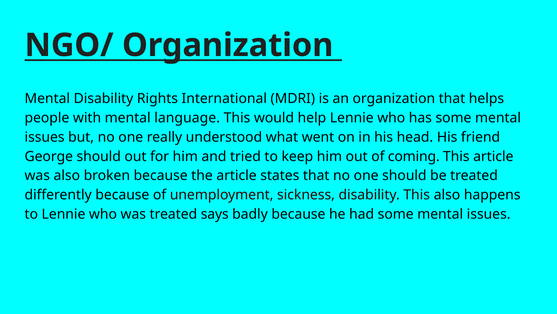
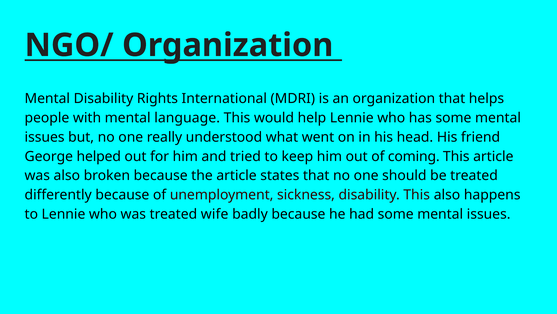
George should: should -> helped (99, 156)
says: says -> wife (215, 214)
